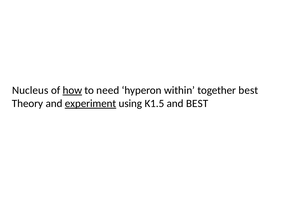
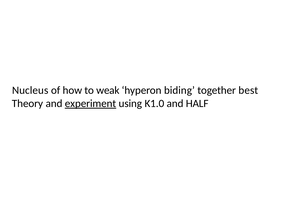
how underline: present -> none (72, 90)
need: need -> weak (108, 90)
within: within -> biding (179, 90)
K1.5: K1.5 -> K1.0 (154, 104)
and BEST: BEST -> HALF (197, 104)
